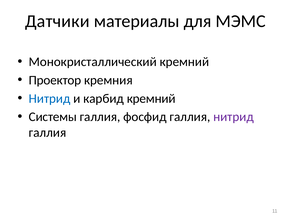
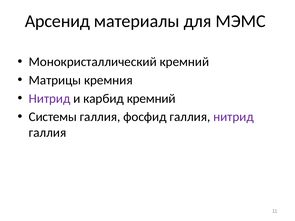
Датчики: Датчики -> Арсенид (57, 21)
Проектор: Проектор -> Матрицы (55, 80)
Нитрид colour: blue -> purple (50, 99)
